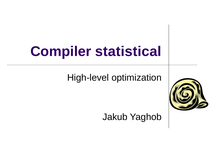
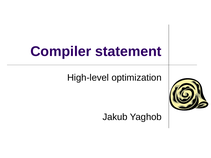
statistical: statistical -> statement (128, 51)
